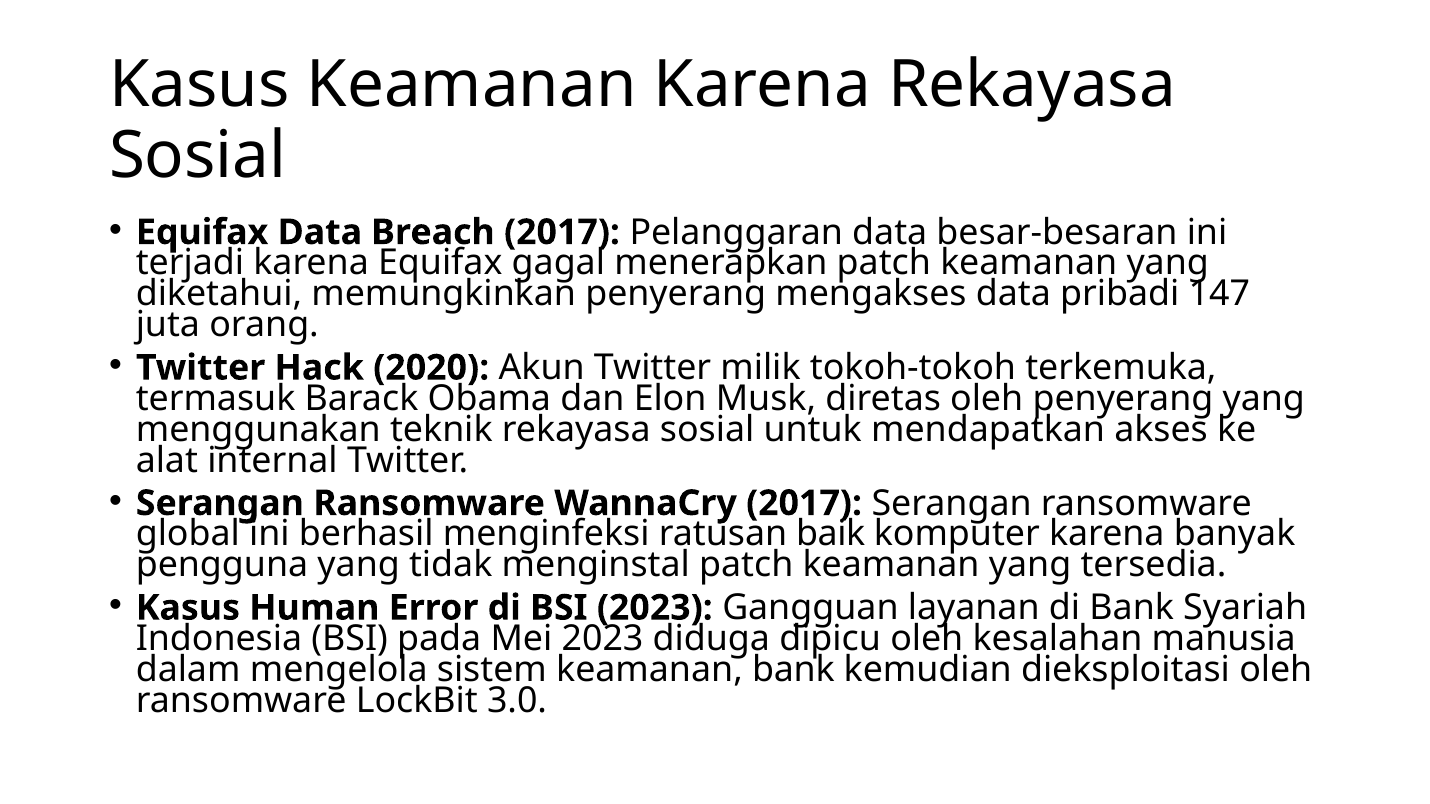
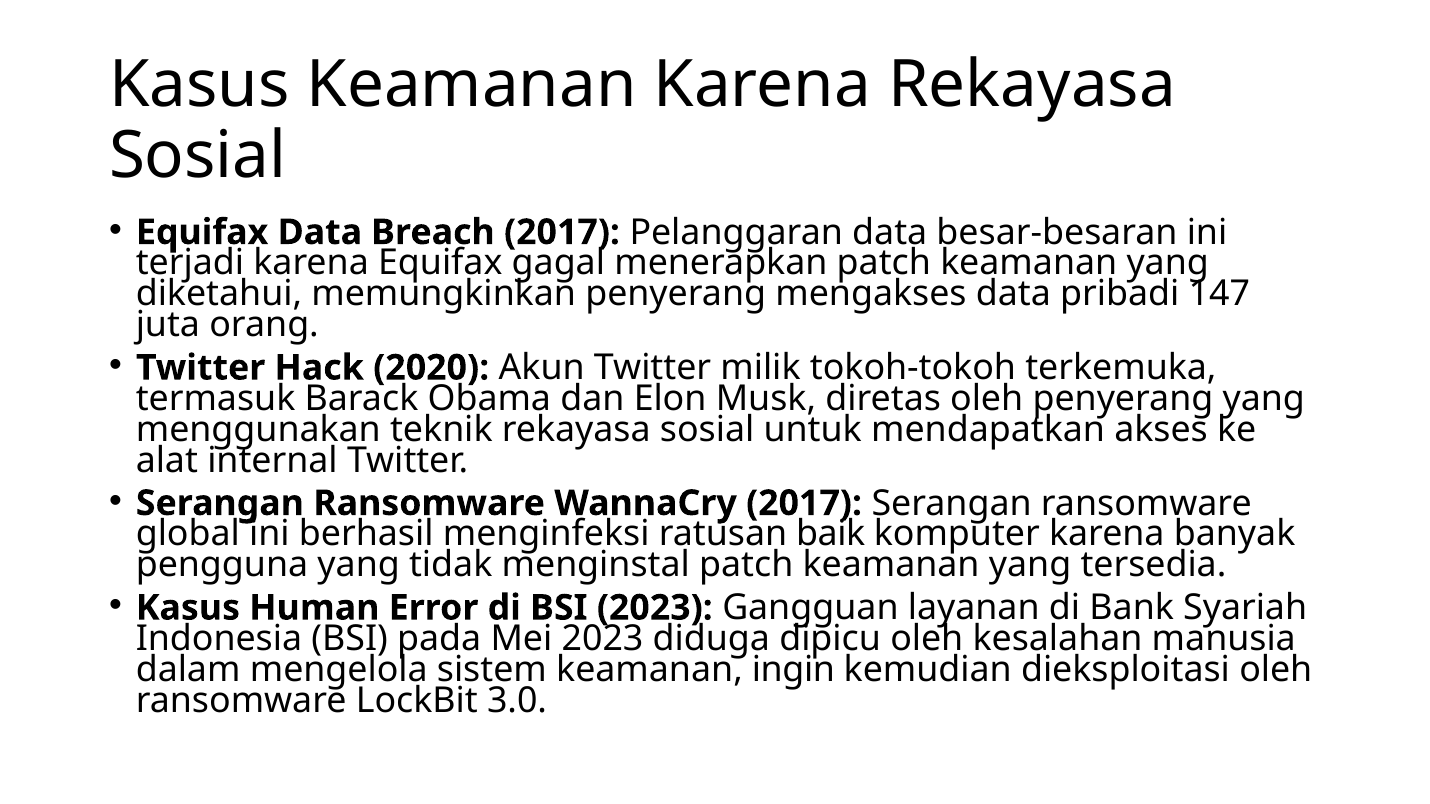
keamanan bank: bank -> ingin (793, 670)
